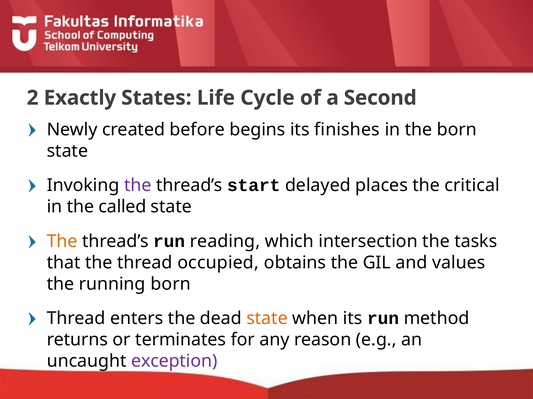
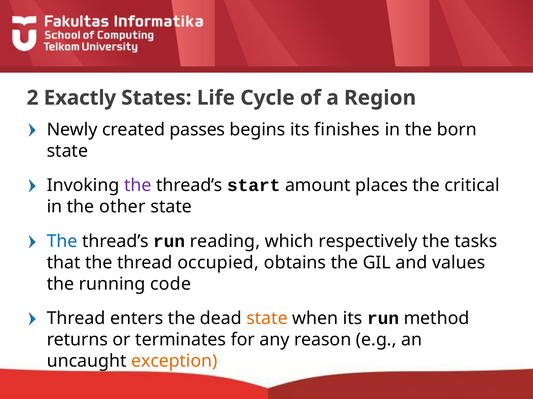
Second: Second -> Region (380, 98)
before: before -> passes (197, 130)
delayed: delayed -> amount (318, 186)
called: called -> other (122, 207)
The colour: orange -> blue (62, 242)
intersection: intersection -> respectively (368, 242)
running born: born -> code (171, 284)
exception colour: purple -> orange (174, 362)
